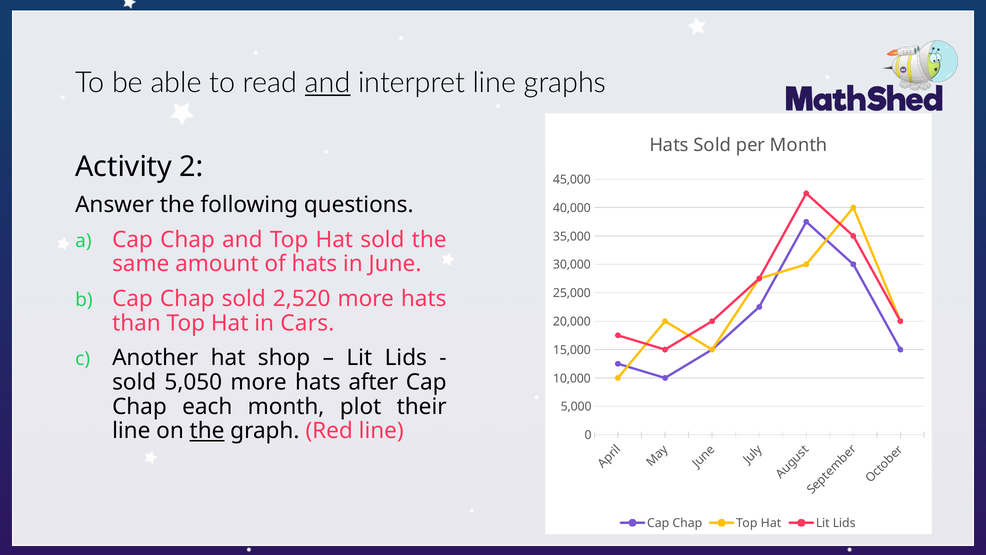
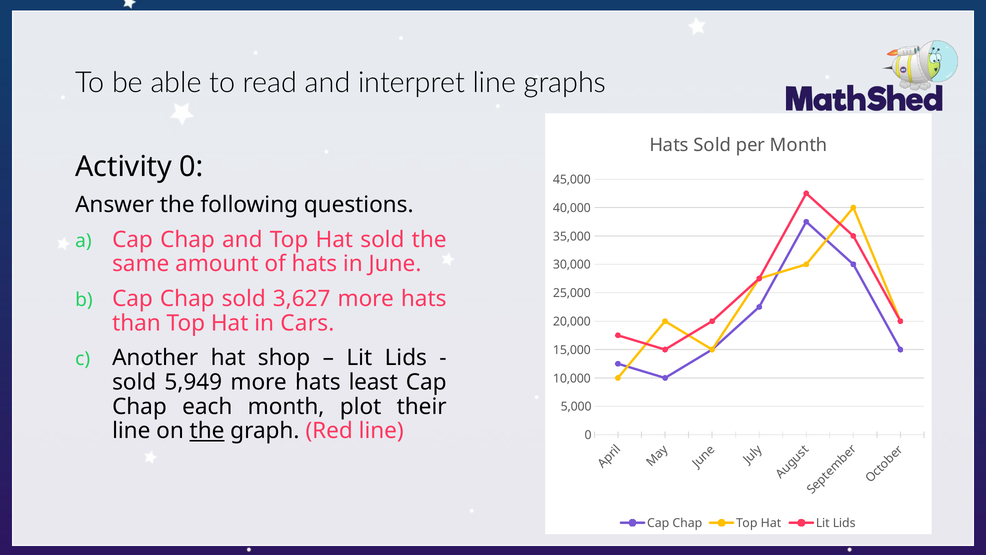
and underline: present -> none (328, 83)
Activity 2: 2 -> 0 (191, 167)
2,520: 2,520 -> 3,627 (302, 298)
5,050: 5,050 -> 5,949 (193, 382)
after: after -> least (373, 382)
